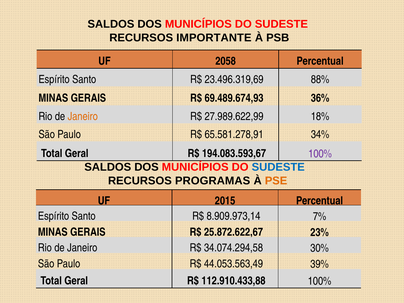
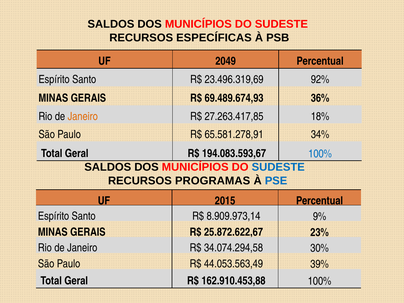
IMPORTANTE: IMPORTANTE -> ESPECÍFICAS (214, 38)
2058: 2058 -> 2049 (226, 61)
88%: 88% -> 92% (320, 80)
27.989.622,99: 27.989.622,99 -> 27.263.417,85 (234, 116)
100% colour: purple -> blue (320, 154)
PSE colour: orange -> blue (276, 181)
7%: 7% -> 9% (320, 216)
112.910.433,88: 112.910.433,88 -> 162.910.453,88 (233, 281)
